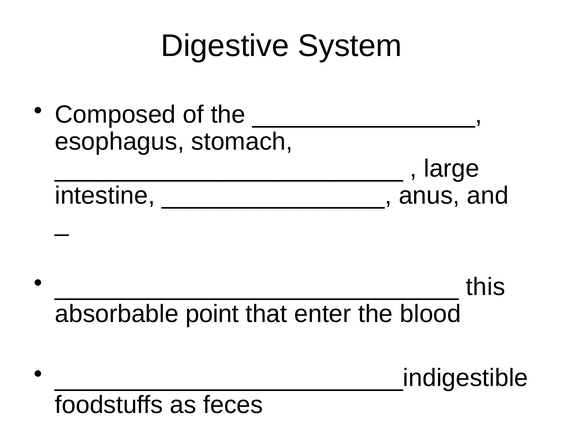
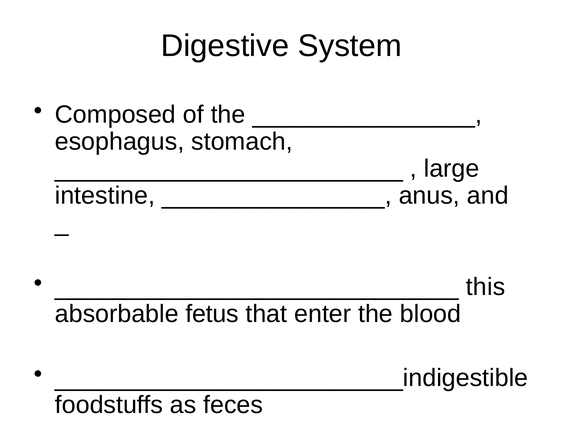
point: point -> fetus (212, 314)
